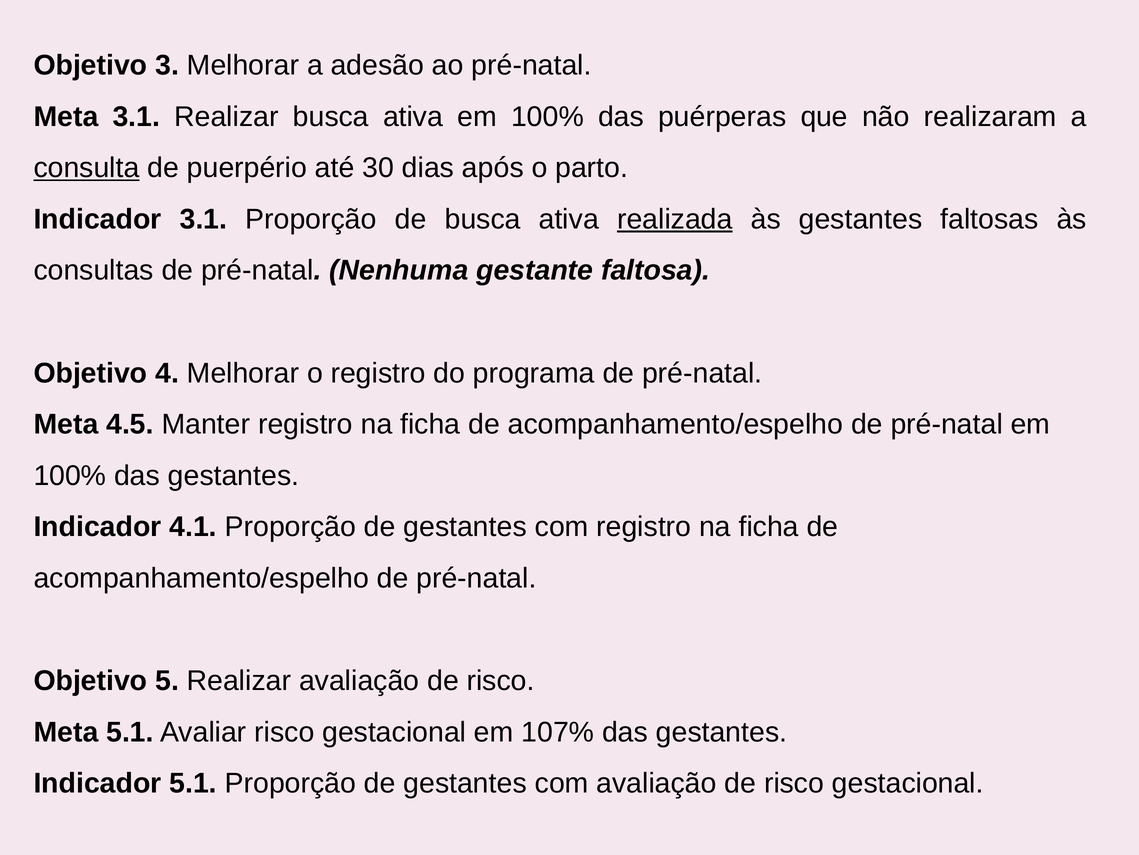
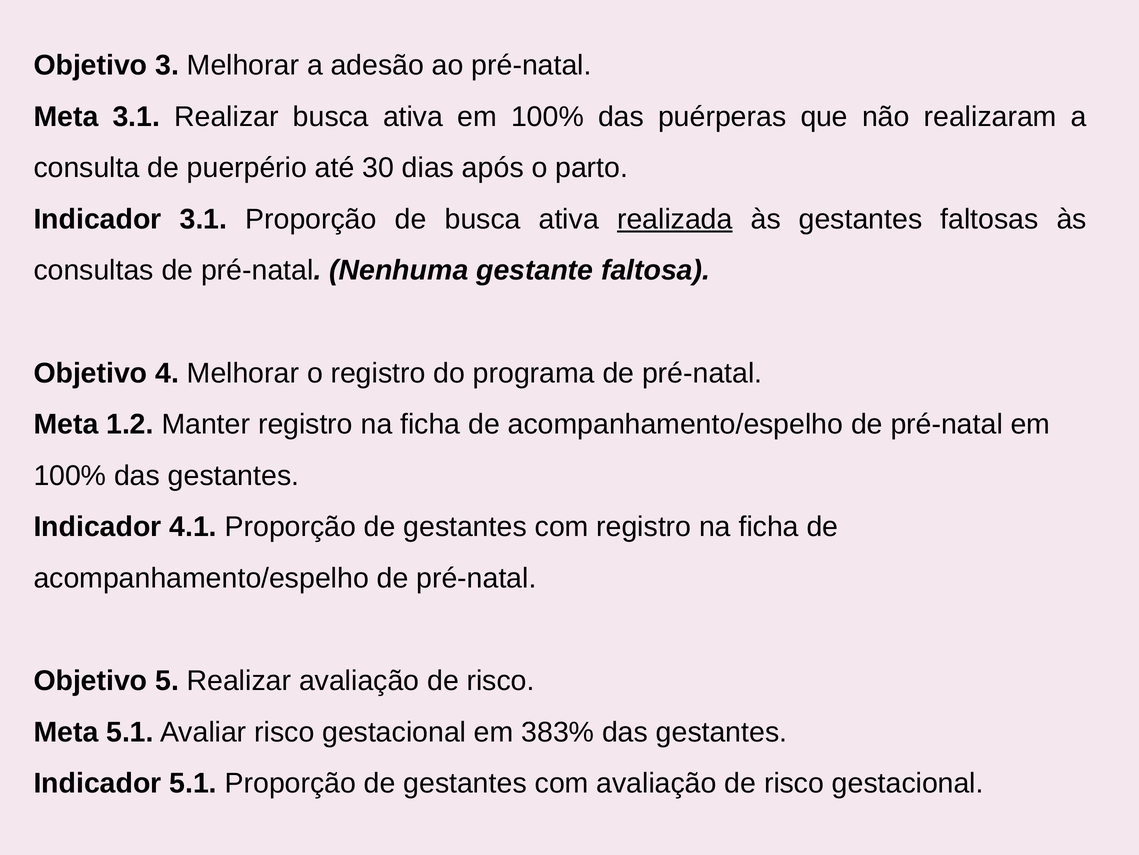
consulta underline: present -> none (87, 168)
4.5: 4.5 -> 1.2 (130, 424)
107%: 107% -> 383% (558, 732)
